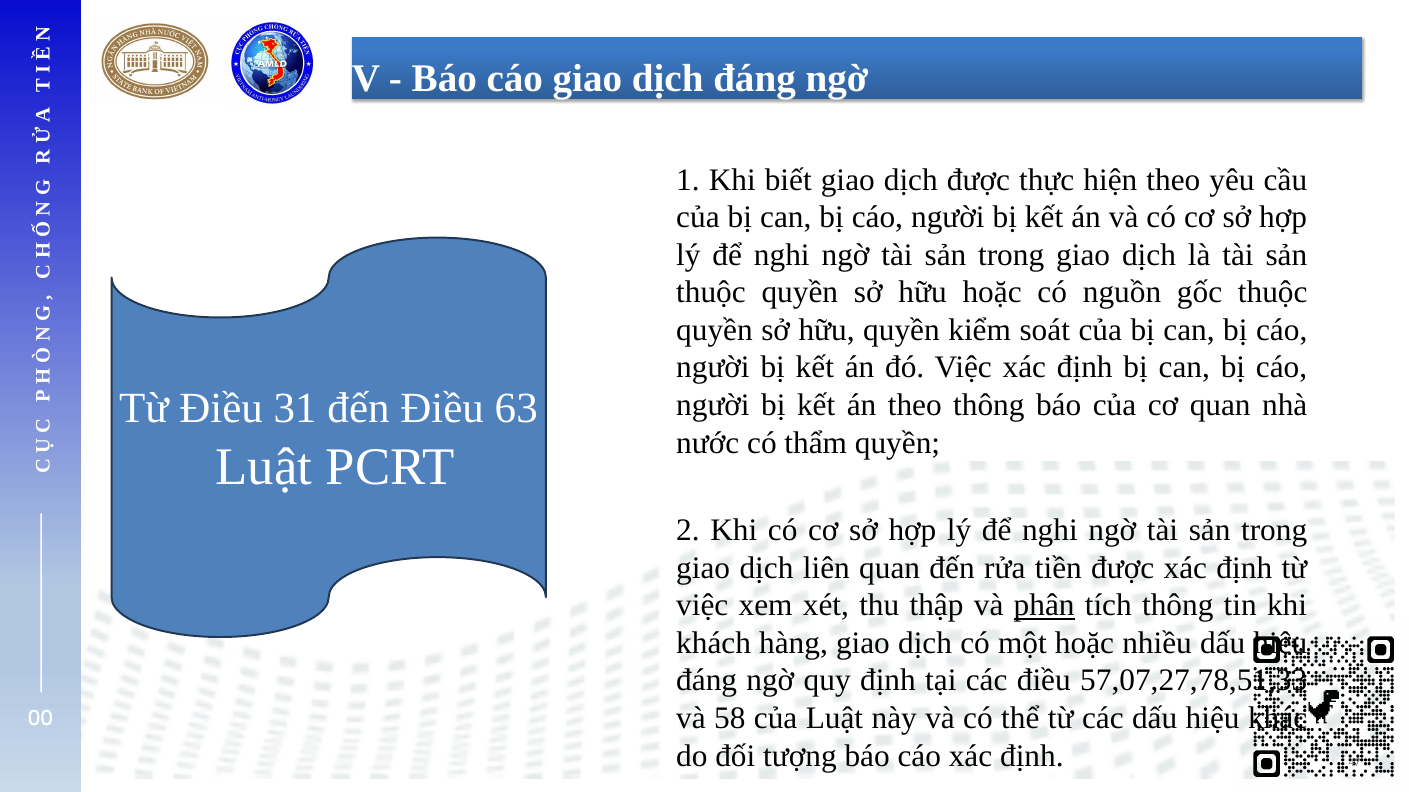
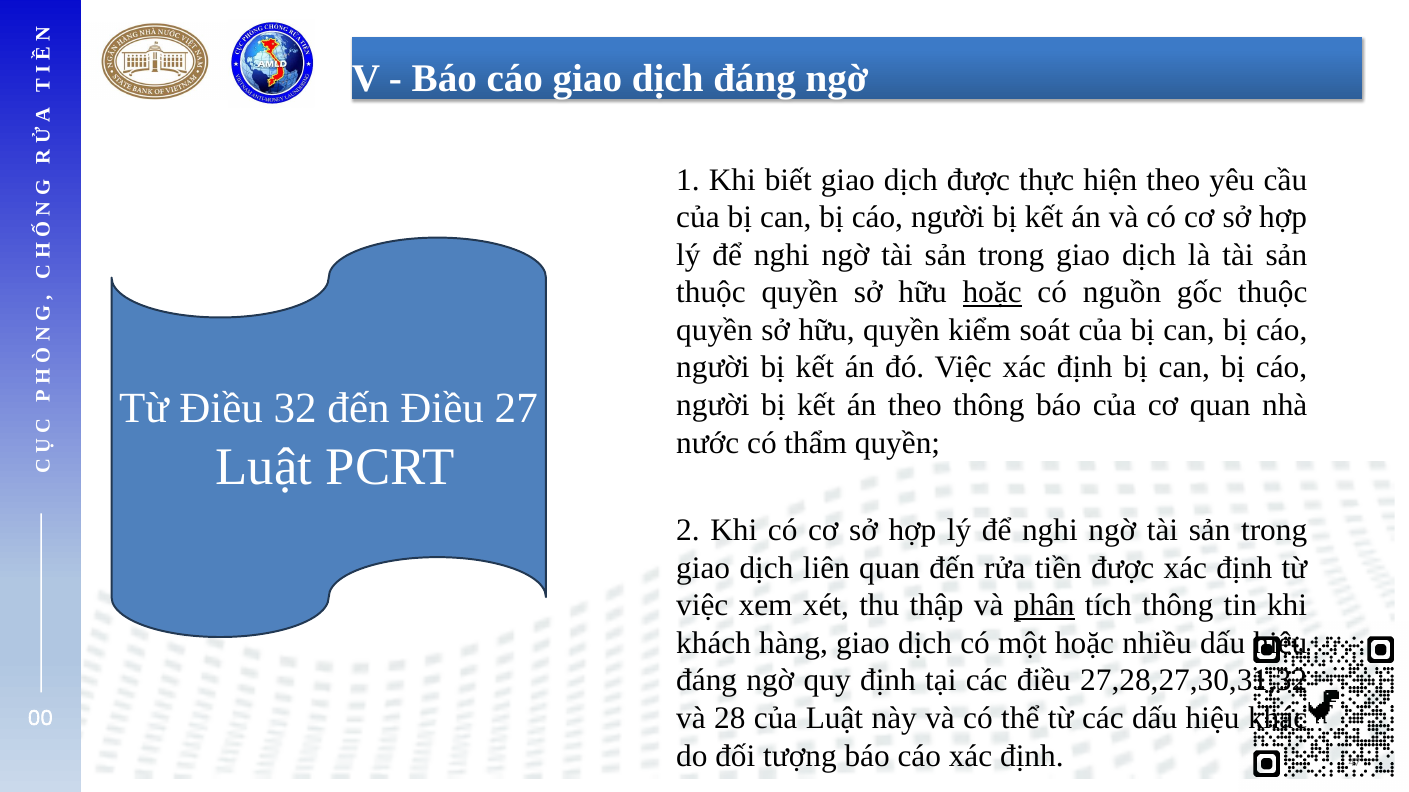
hoặc underline: none -> present (992, 293)
31: 31 -> 32 (295, 409)
63: 63 -> 27 (516, 409)
57,07,27,78,51,33: 57,07,27,78,51,33 -> 27,28,27,30,31,32 (1194, 681)
58: 58 -> 28 (730, 719)
